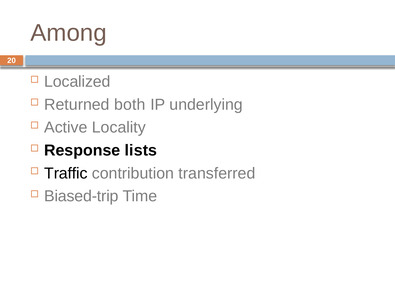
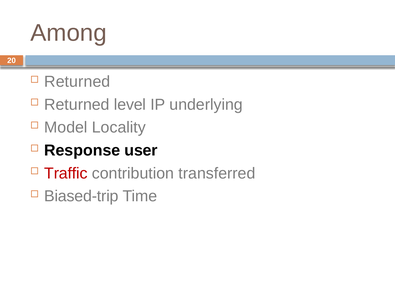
Localized: Localized -> Returned (77, 82)
both: both -> level (130, 105)
Active: Active -> Model (66, 128)
lists: lists -> user (141, 151)
Traffic colour: black -> red (66, 173)
